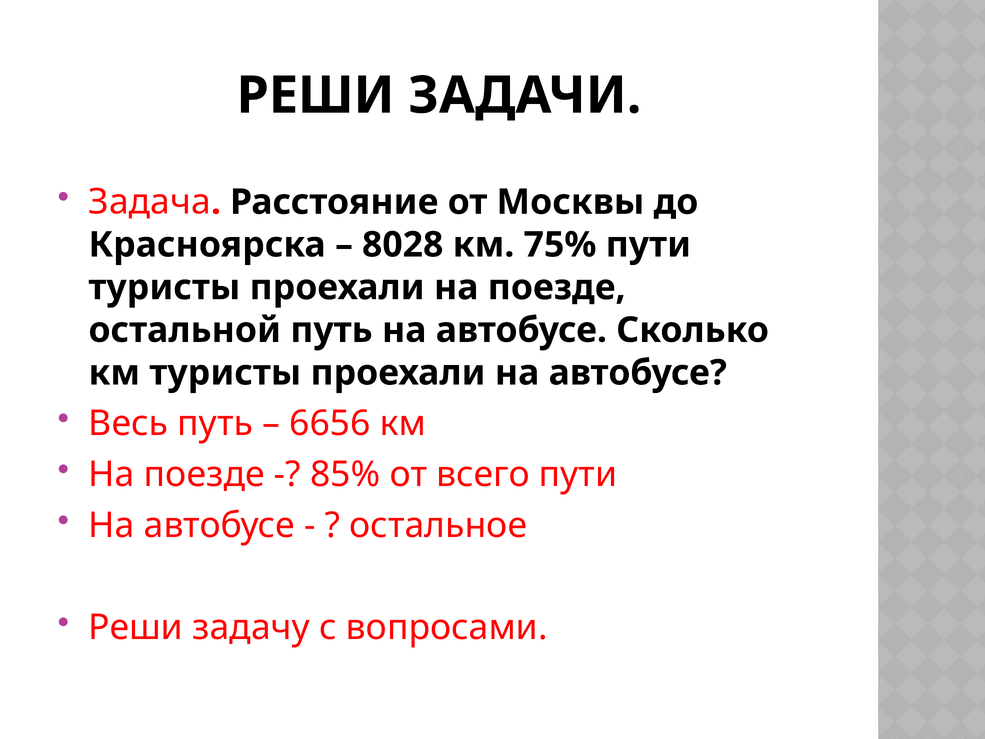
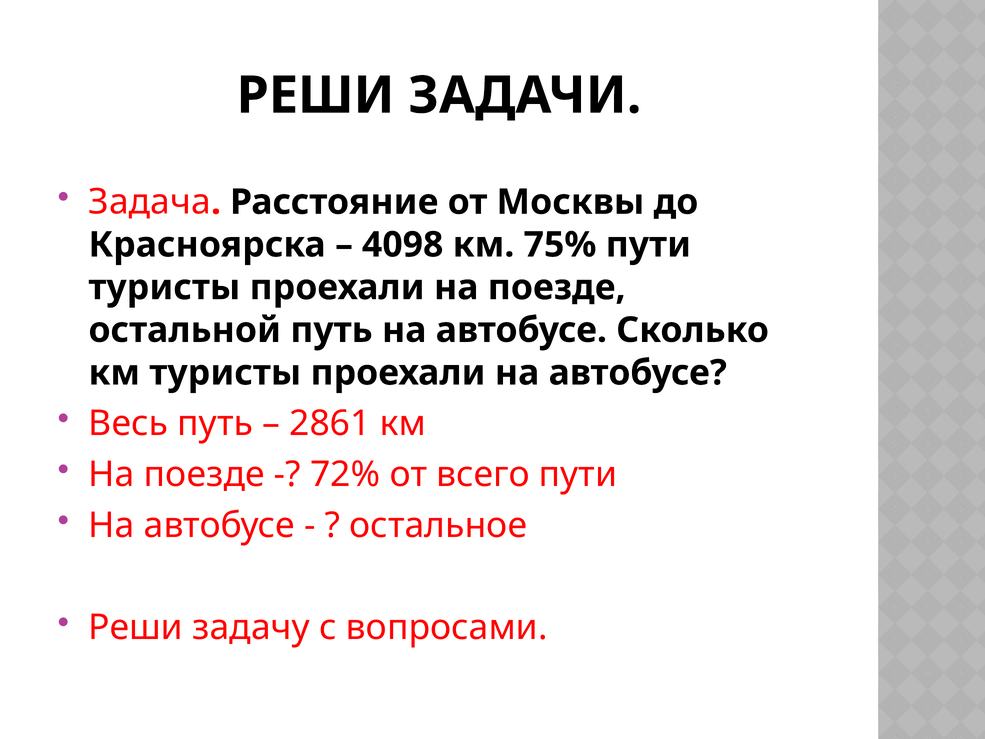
8028: 8028 -> 4098 (403, 245)
6656: 6656 -> 2861 (330, 424)
85%: 85% -> 72% (345, 474)
